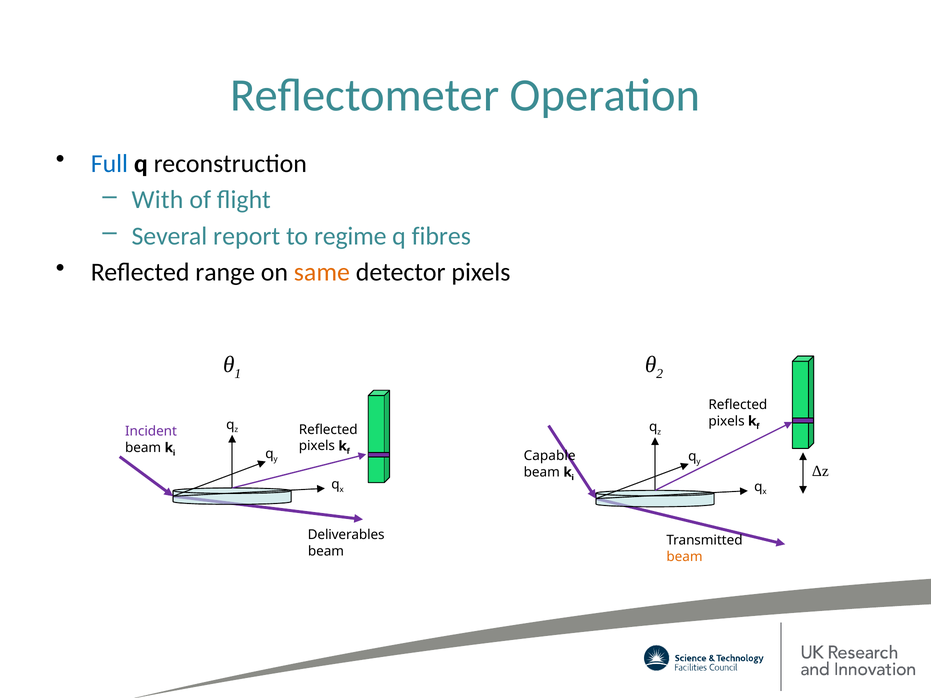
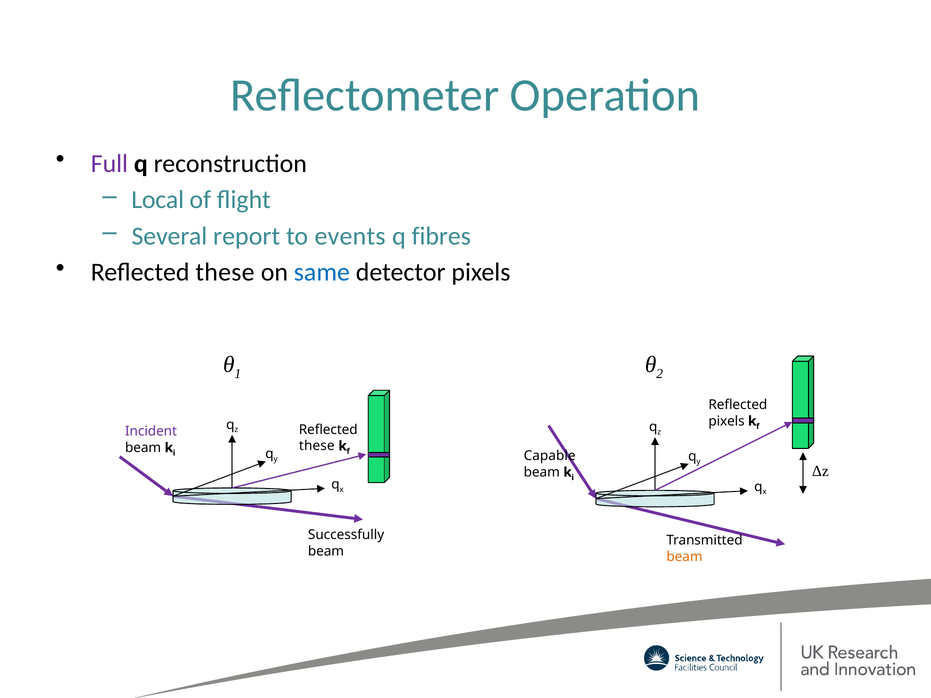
Full colour: blue -> purple (109, 164)
With: With -> Local (158, 200)
regime: regime -> events (350, 236)
range: range -> these (225, 272)
same colour: orange -> blue (322, 272)
pixels: pixels -> these (317, 446)
Deliverables: Deliverables -> Successfully (346, 535)
